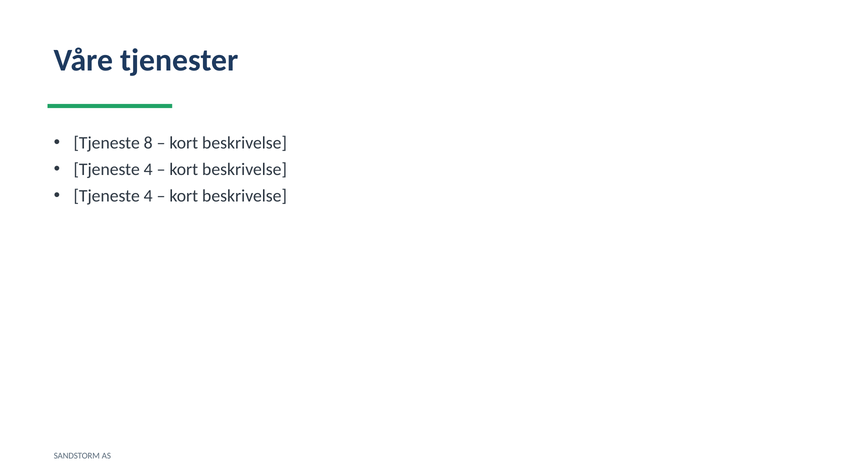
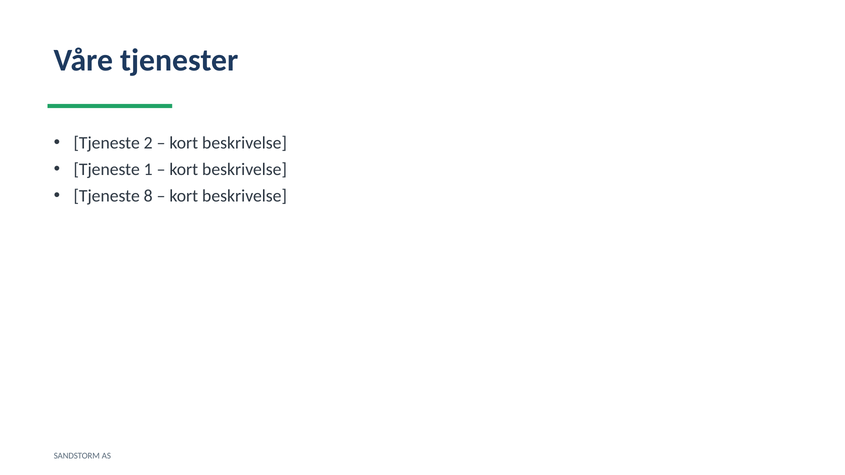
8: 8 -> 2 (148, 143)
4: 4 -> 1 (148, 170)
4: 4 -> 8 (148, 196)
